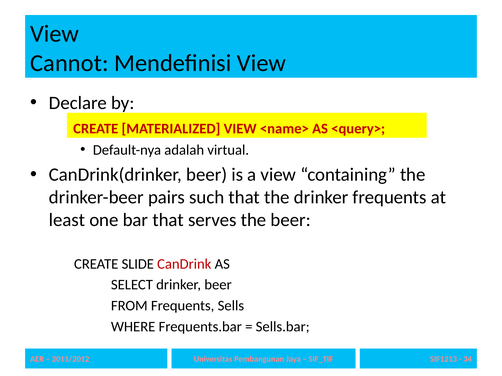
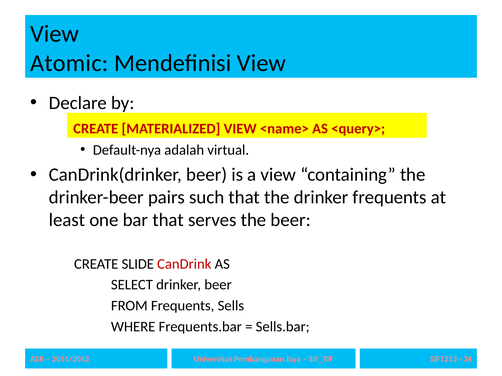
Cannot: Cannot -> Atomic (69, 63)
